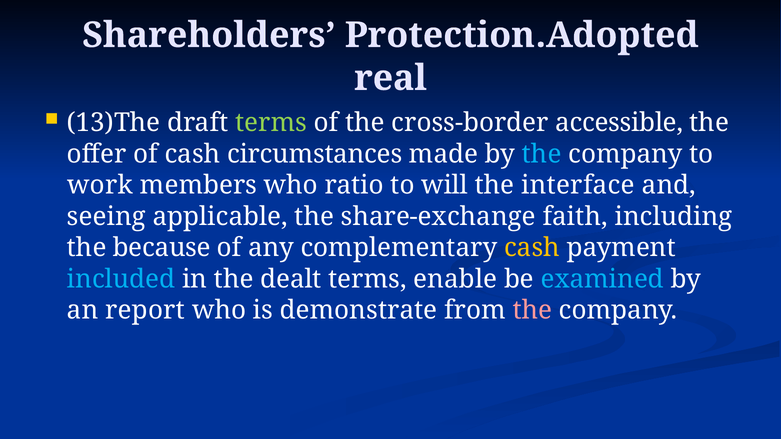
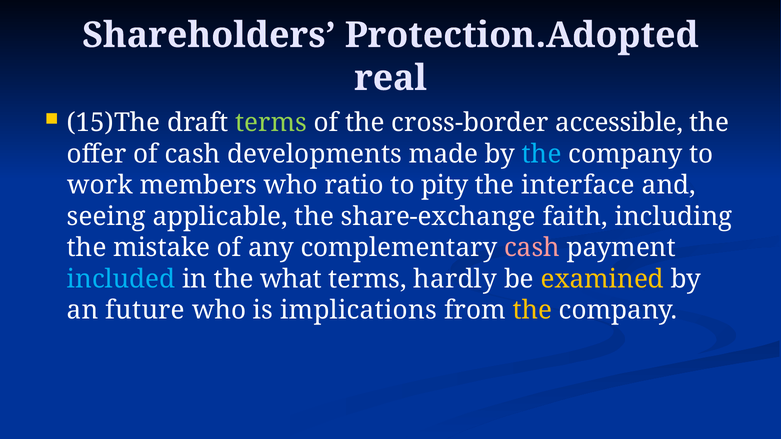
13)The: 13)The -> 15)The (114, 123)
circumstances: circumstances -> developments (315, 154)
will: will -> pity (445, 185)
because: because -> mistake (162, 248)
cash colour: yellow -> pink (532, 248)
dealt: dealt -> what (291, 279)
enable: enable -> hardly (455, 279)
examined colour: light blue -> yellow (602, 279)
report: report -> future (145, 310)
demonstrate: demonstrate -> implications (358, 310)
the colour: pink -> yellow (532, 310)
